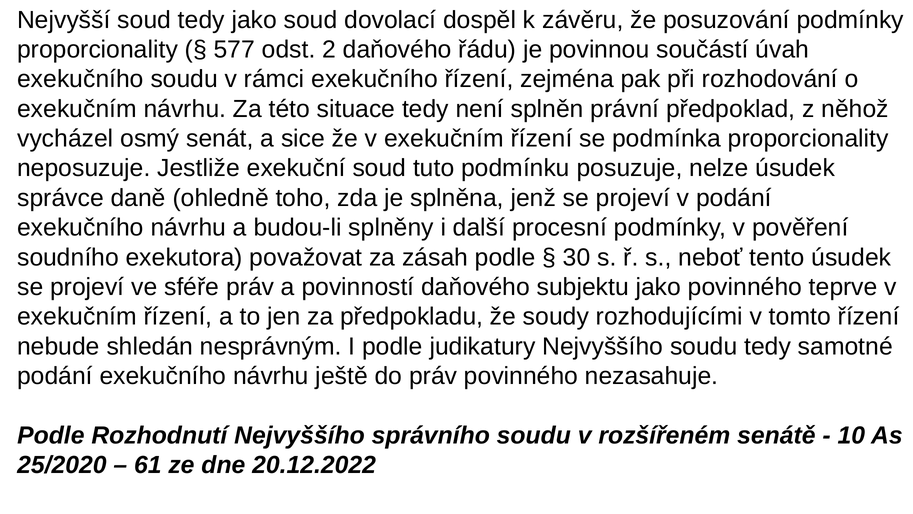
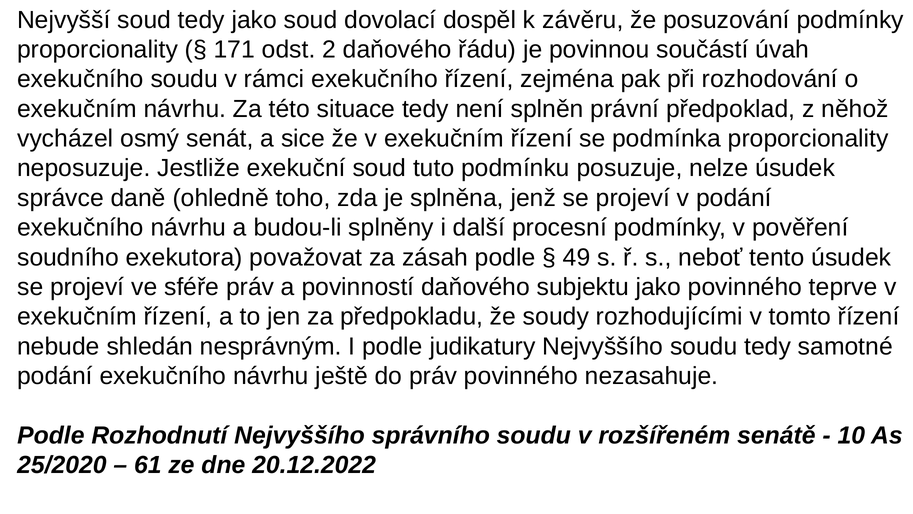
577: 577 -> 171 (234, 50)
30: 30 -> 49 (577, 257)
